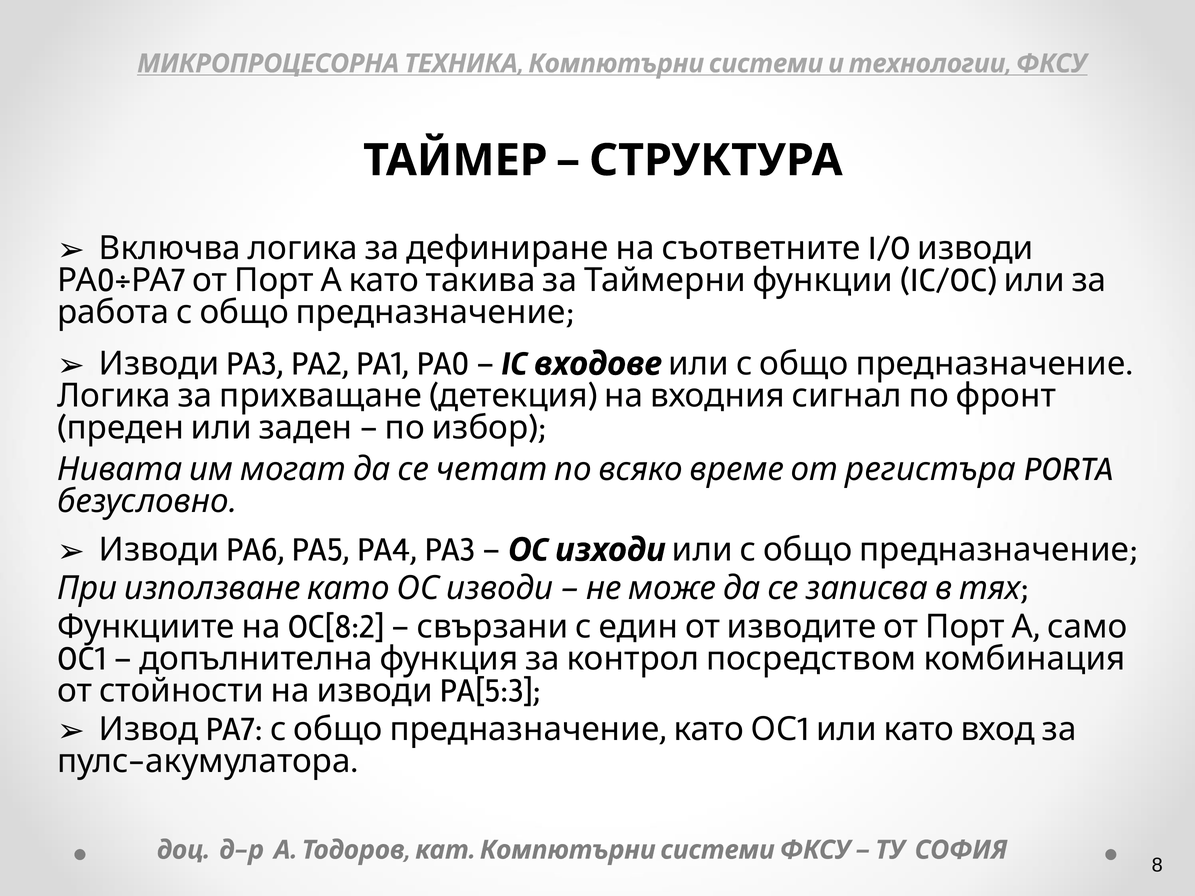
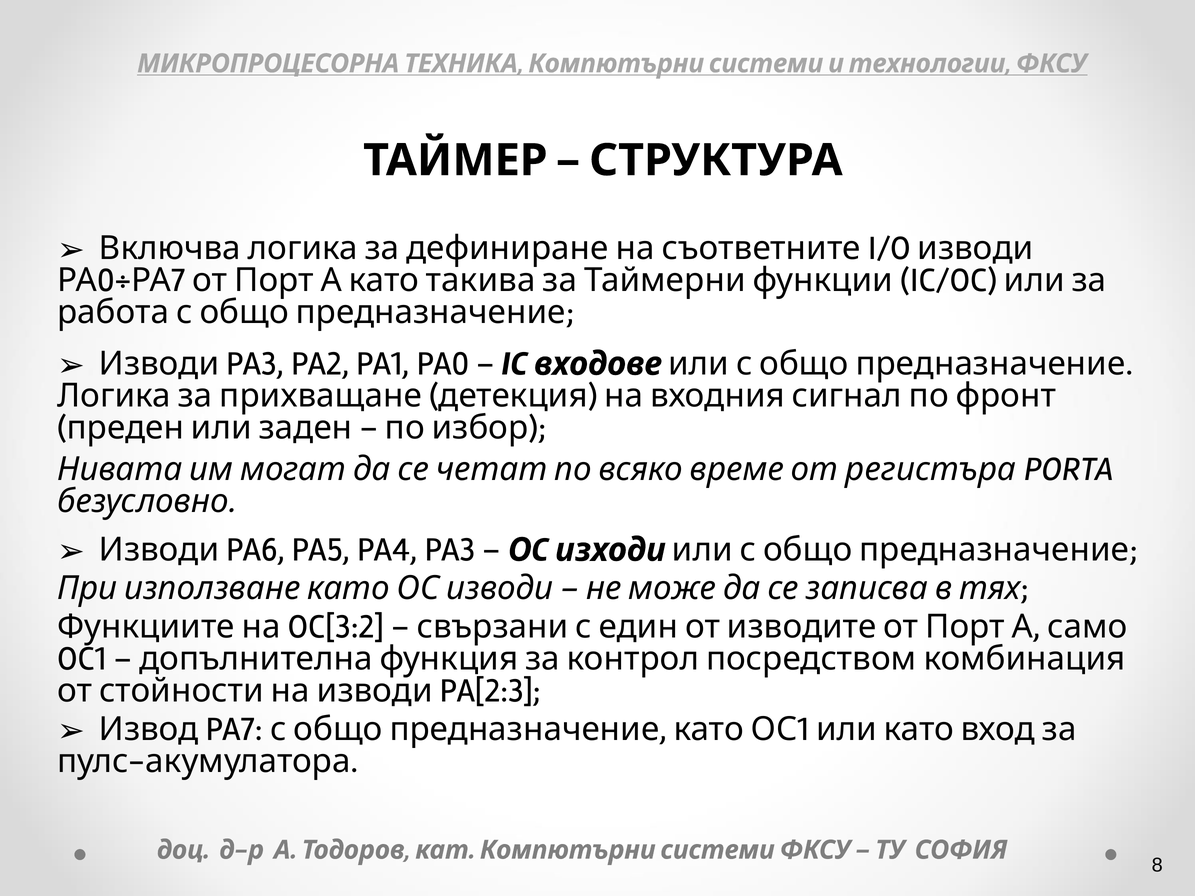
OC[8:2: OC[8:2 -> OC[3:2 (336, 627)
PA[5:3: PA[5:3 -> PA[2:3 (490, 691)
